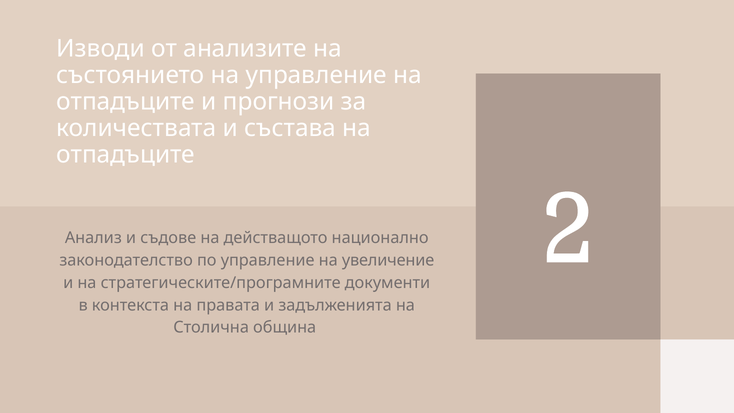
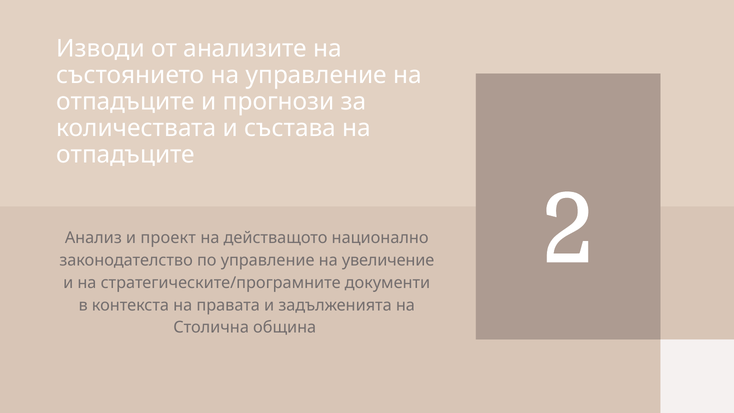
съдове: съдове -> проект (168, 238)
